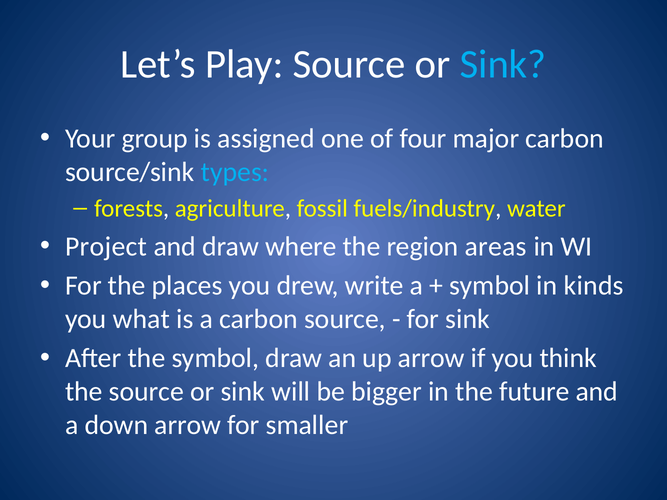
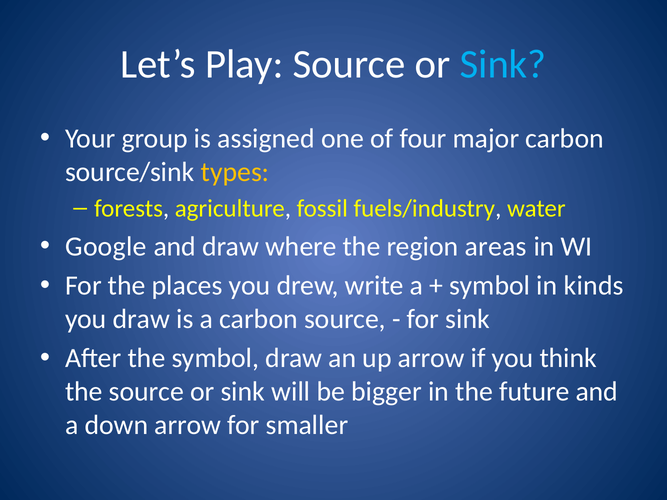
types colour: light blue -> yellow (235, 172)
Project: Project -> Google (106, 247)
you what: what -> draw (141, 319)
